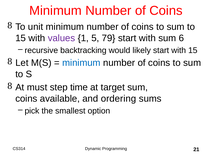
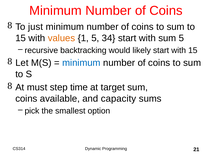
unit: unit -> just (35, 27)
values colour: purple -> orange (61, 38)
79: 79 -> 34 (109, 38)
sum 6: 6 -> 5 (181, 38)
ordering: ordering -> capacity (119, 99)
